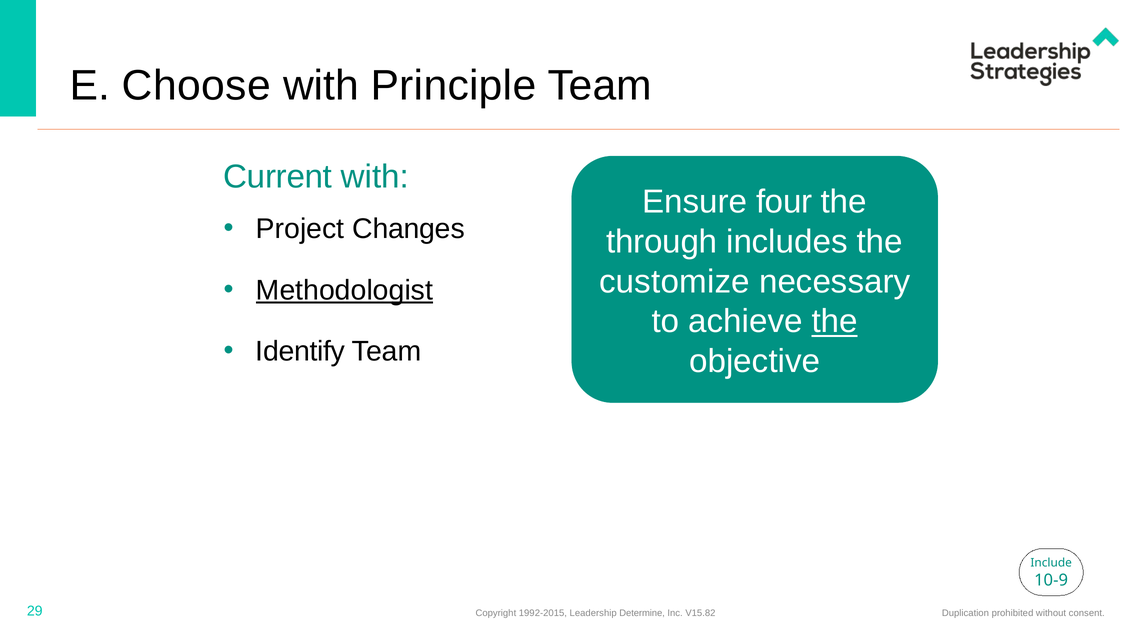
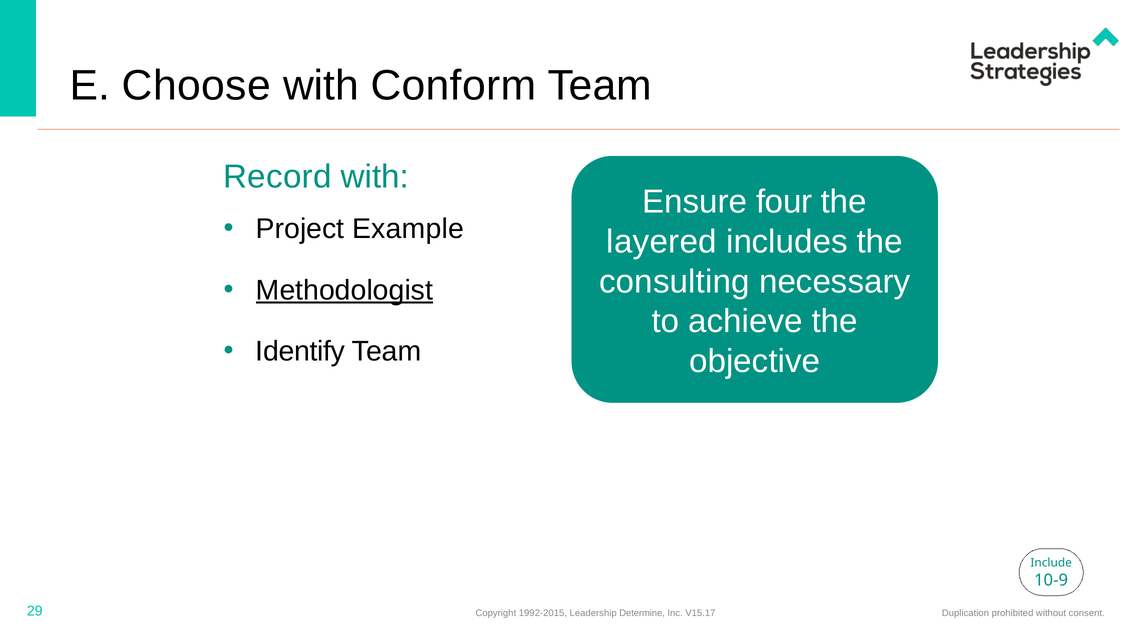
Principle: Principle -> Conform (453, 86)
Current: Current -> Record (277, 177)
Changes: Changes -> Example (408, 229)
through: through -> layered (662, 242)
customize: customize -> consulting (674, 282)
the underline: present -> none (835, 322)
V15.82: V15.82 -> V15.17 (700, 613)
